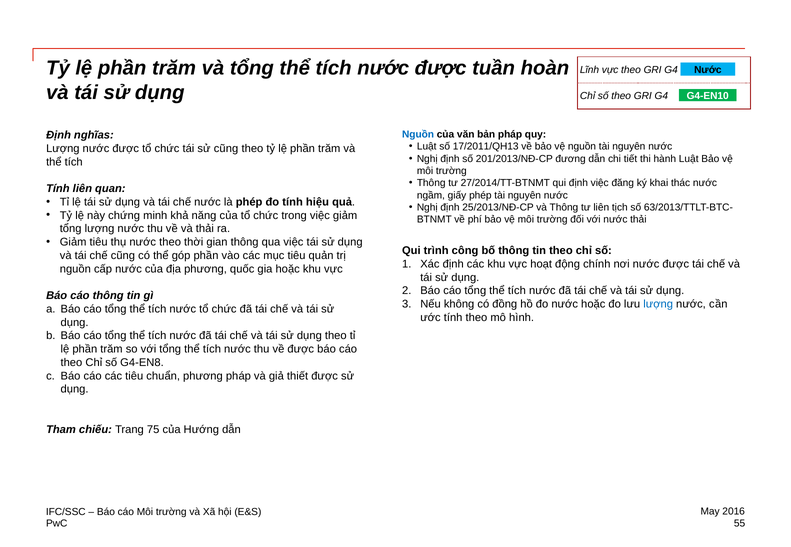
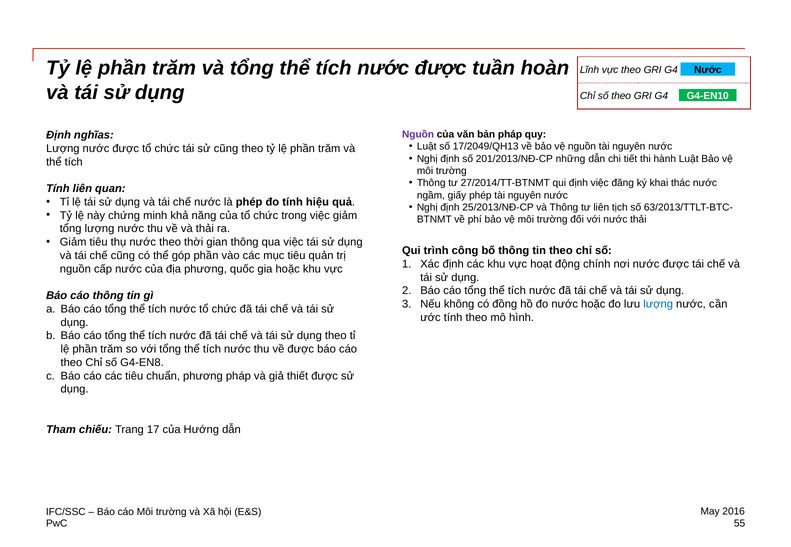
Nguồn colour: blue -> purple (418, 135)
17/2011/QH13: 17/2011/QH13 -> 17/2049/QH13 (486, 147)
đương: đương -> những (571, 159)
75: 75 -> 17 (153, 430)
